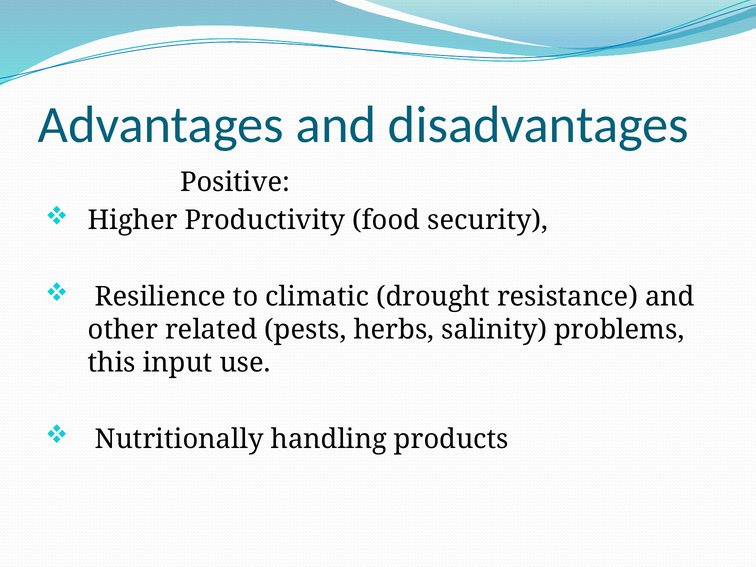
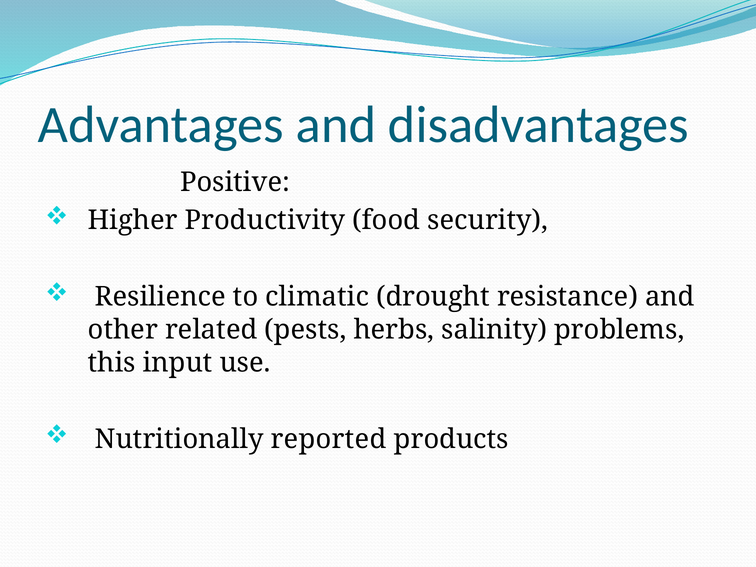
handling: handling -> reported (329, 439)
